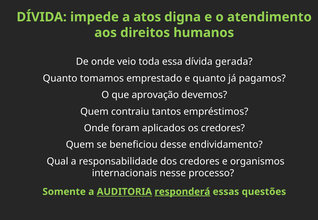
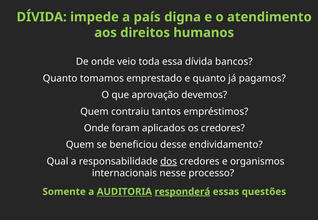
atos: atos -> país (147, 17)
gerada: gerada -> bancos (234, 62)
dos underline: none -> present (169, 161)
